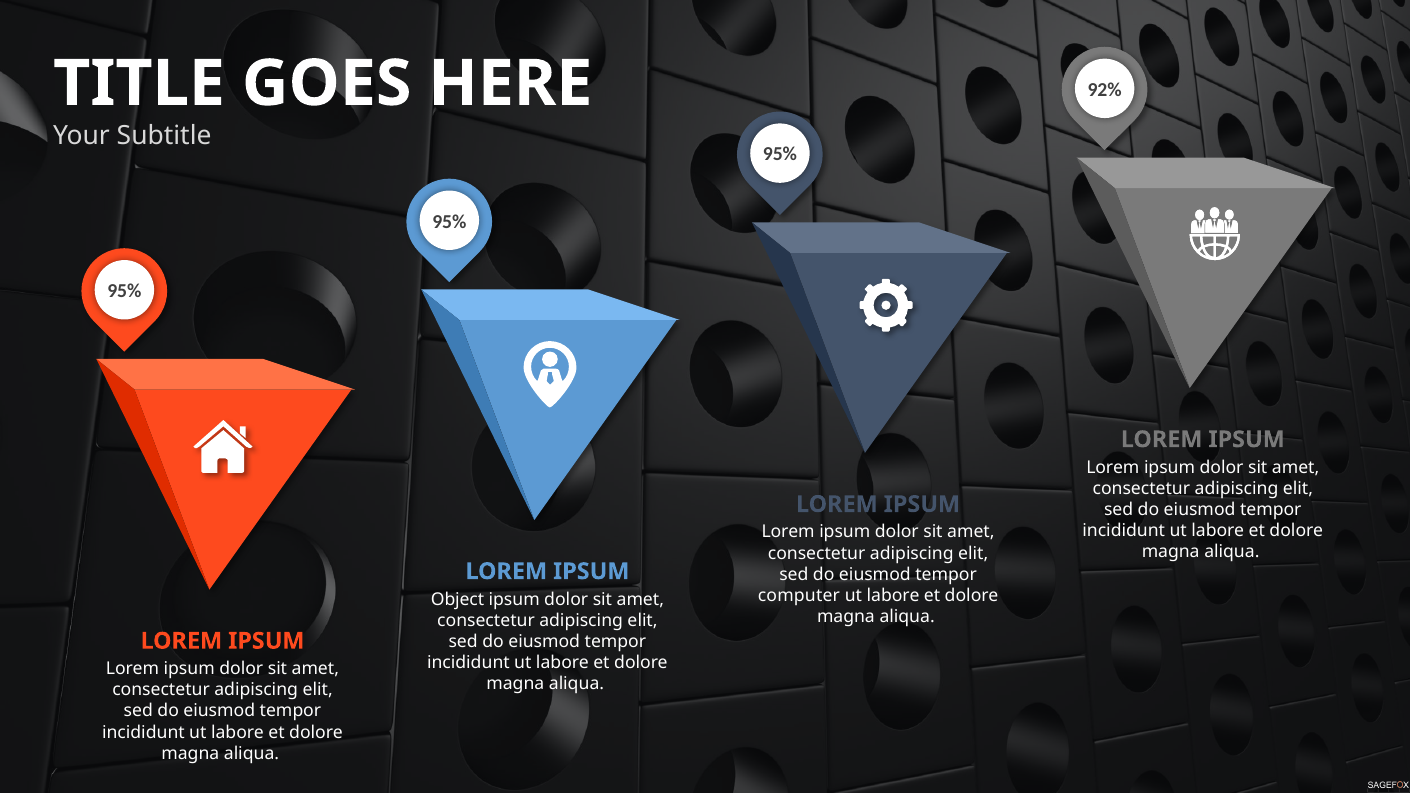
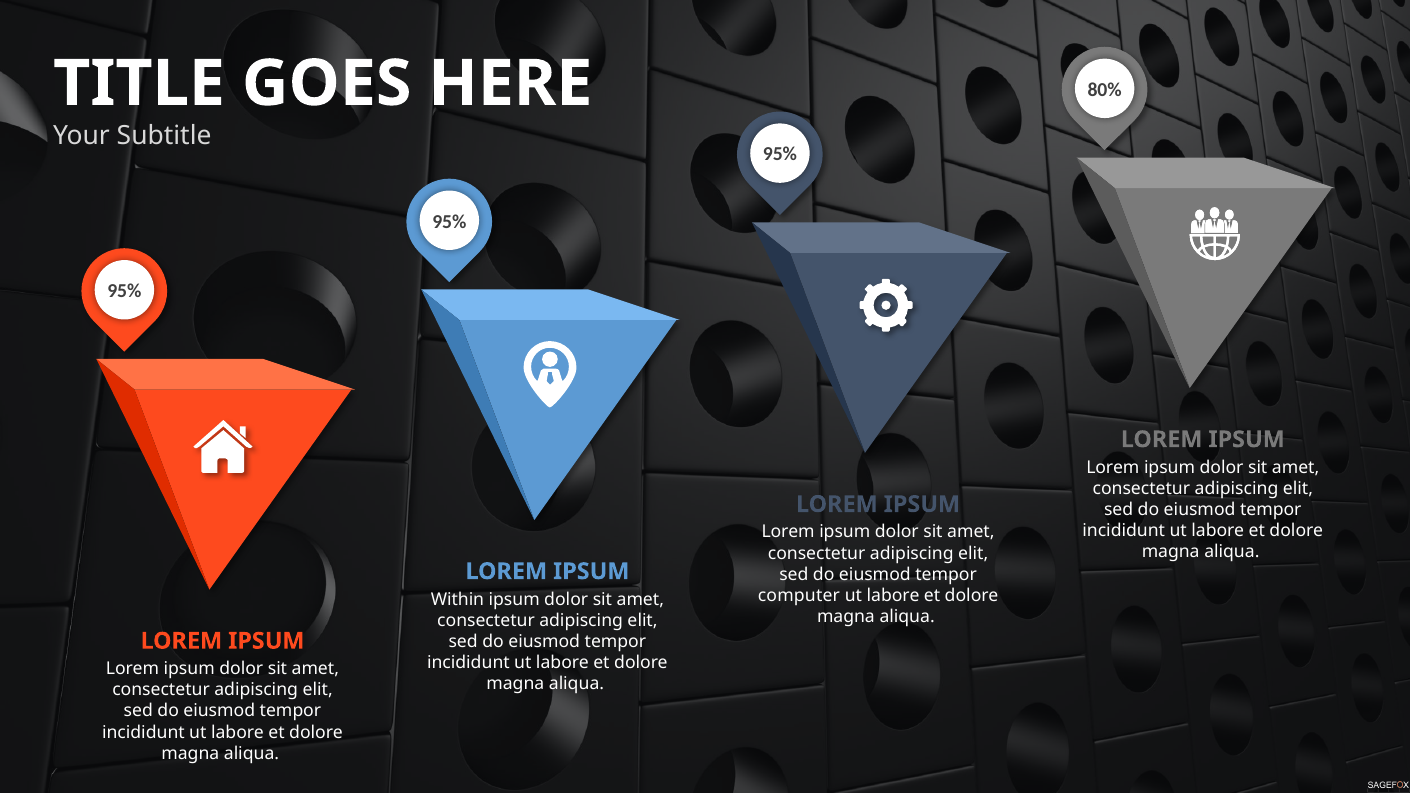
92%: 92% -> 80% (1105, 90)
Object: Object -> Within (458, 599)
